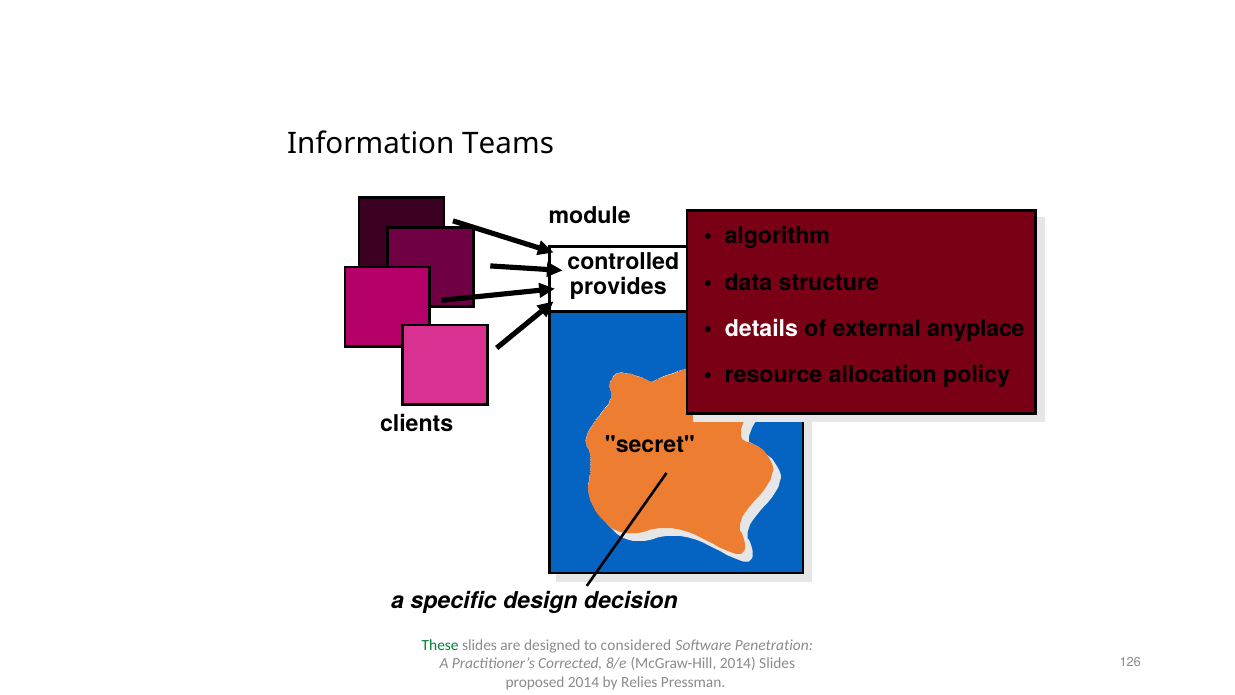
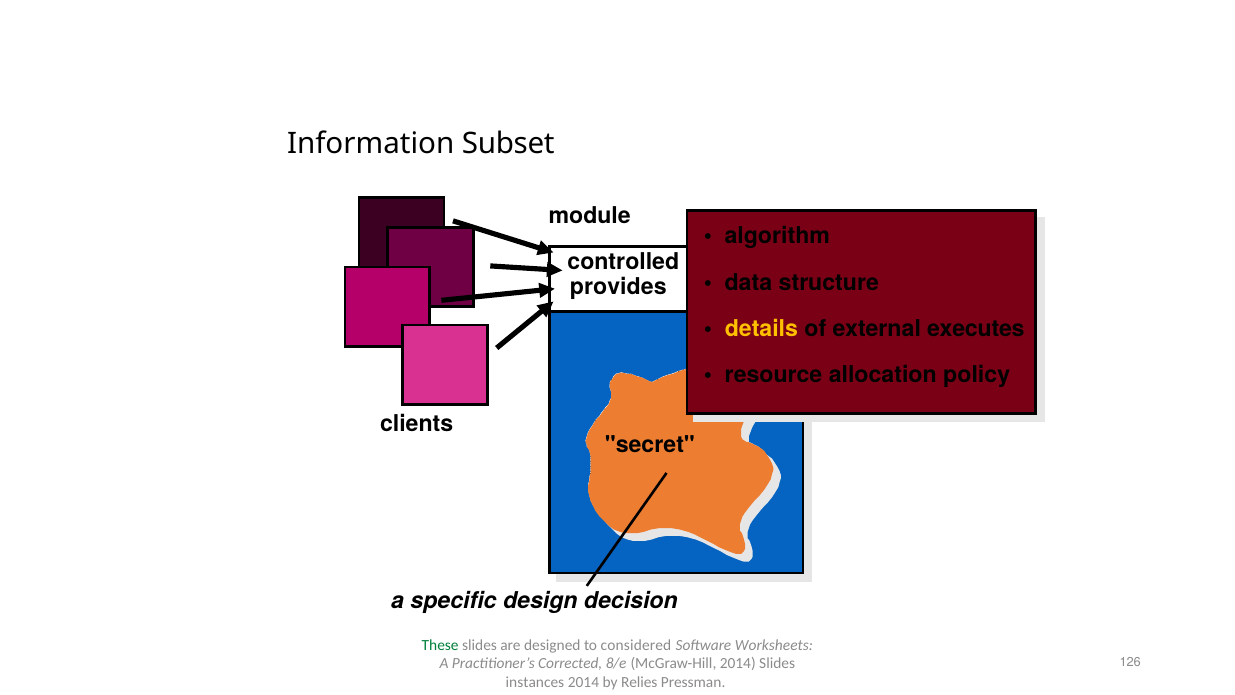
Teams: Teams -> Subset (508, 144)
details colour: white -> yellow (761, 329)
anyplace: anyplace -> executes (976, 329)
Penetration: Penetration -> Worksheets (774, 645)
proposed: proposed -> instances (535, 682)
